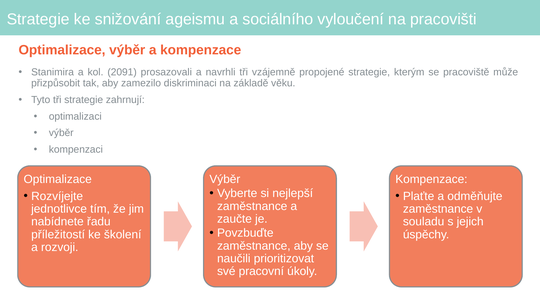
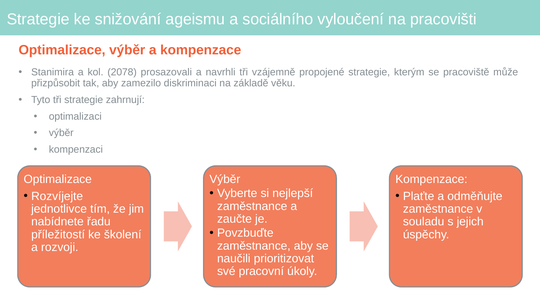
2091: 2091 -> 2078 (122, 72)
